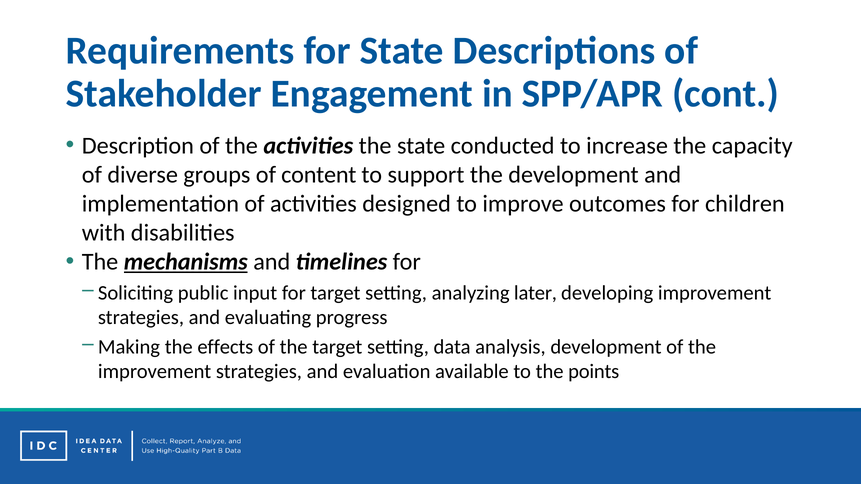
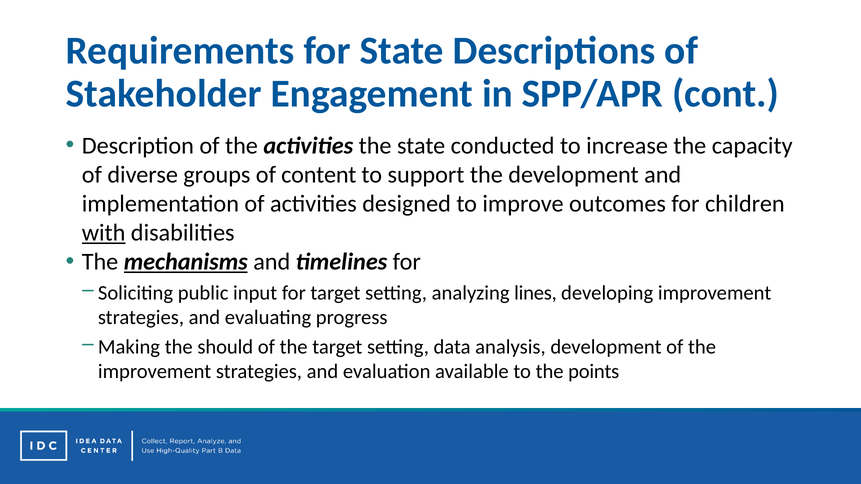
with underline: none -> present (104, 233)
later: later -> lines (535, 293)
effects: effects -> should (225, 347)
